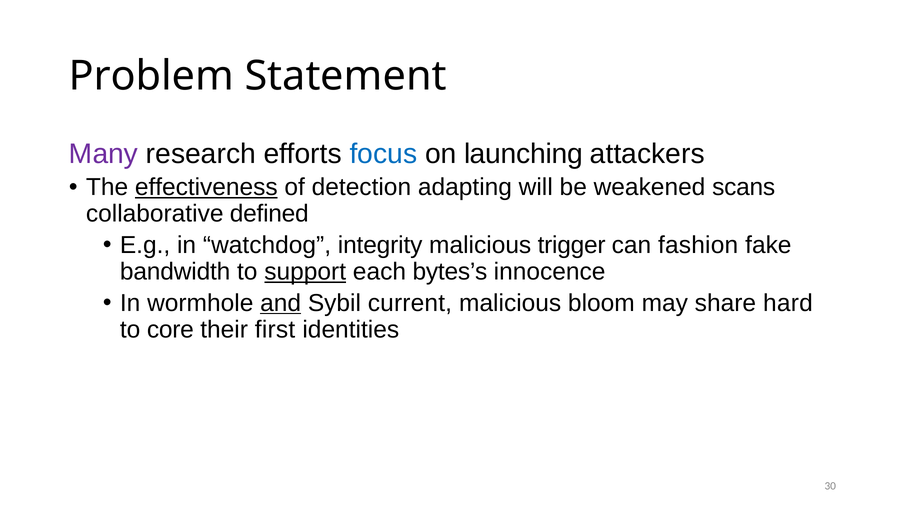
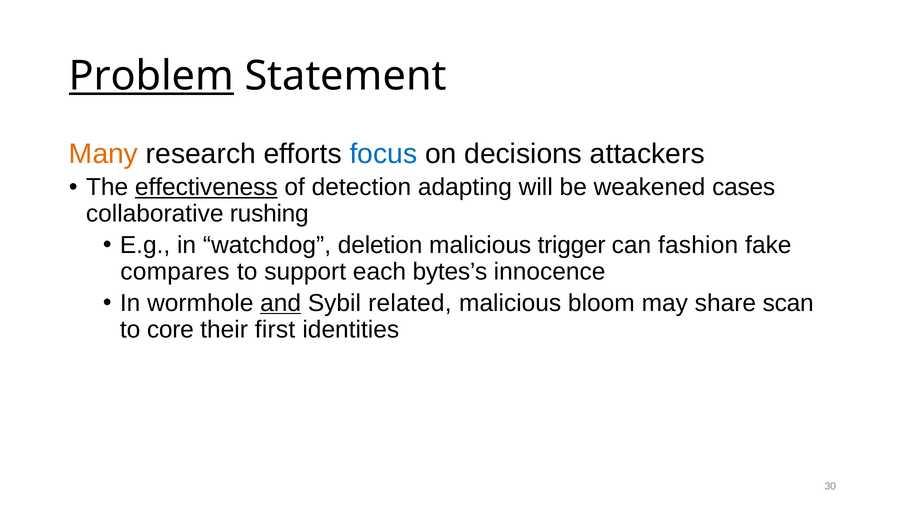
Problem underline: none -> present (151, 76)
Many colour: purple -> orange (104, 154)
launching: launching -> decisions (523, 154)
scans: scans -> cases (744, 187)
defined: defined -> rushing (269, 214)
integrity: integrity -> deletion (380, 245)
bandwidth: bandwidth -> compares (175, 272)
support underline: present -> none (305, 272)
current: current -> related (410, 303)
hard: hard -> scan (788, 303)
